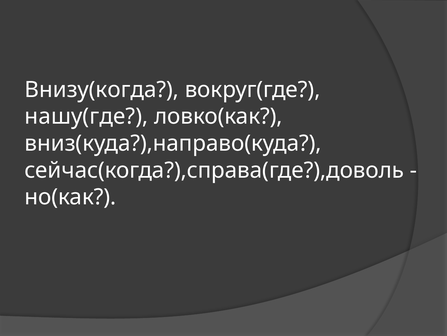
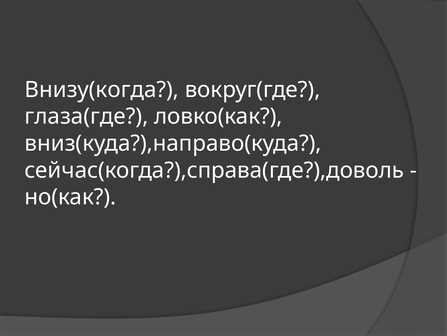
нашу(где: нашу(где -> глаза(где (86, 116)
